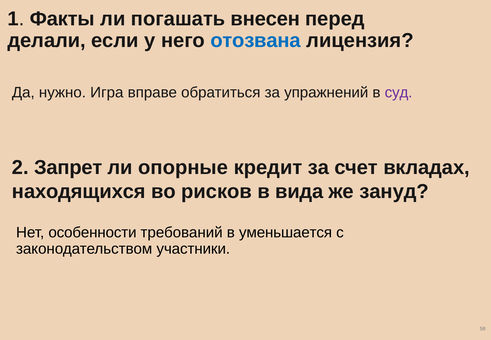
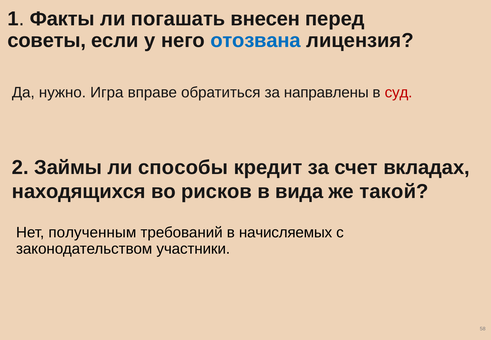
делали: делали -> советы (47, 41)
упражнений: упражнений -> направлены (326, 93)
суд colour: purple -> red (399, 93)
Запрет: Запрет -> Займы (68, 167)
опорные: опорные -> способы (183, 167)
зануд: зануд -> такой (394, 192)
особенности: особенности -> полученным (92, 232)
уменьшается: уменьшается -> начисляемых (286, 232)
